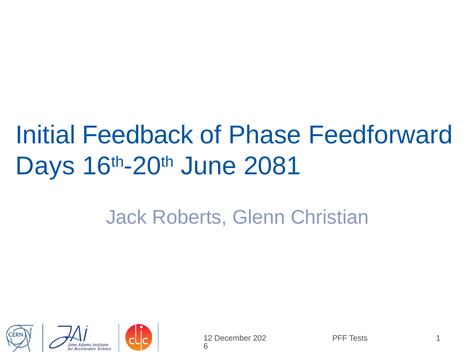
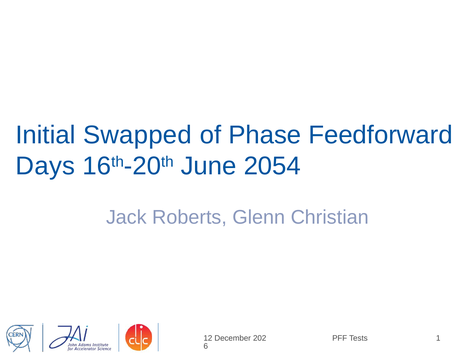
Feedback: Feedback -> Swapped (137, 135)
2081: 2081 -> 2054 (272, 166)
